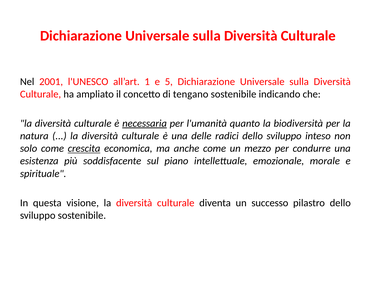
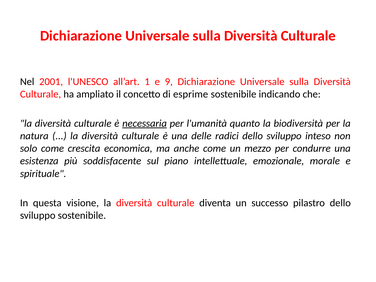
5: 5 -> 9 (169, 82)
tengano: tengano -> esprime (191, 94)
crescita underline: present -> none (84, 148)
